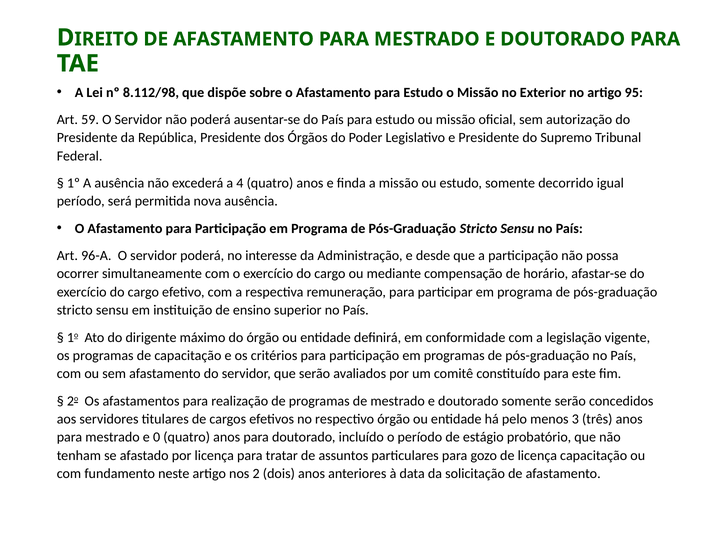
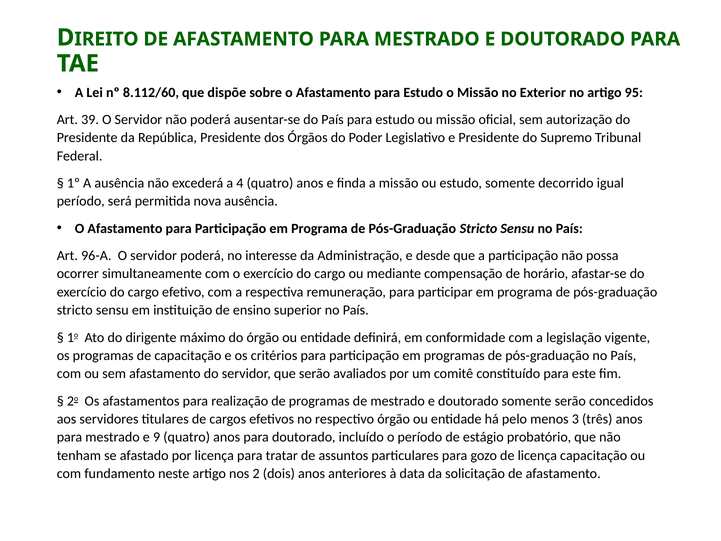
8.112/98: 8.112/98 -> 8.112/60 (151, 92)
59: 59 -> 39 (90, 120)
0: 0 -> 9 (157, 437)
